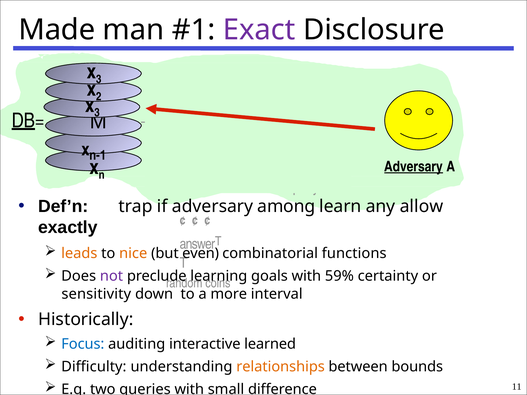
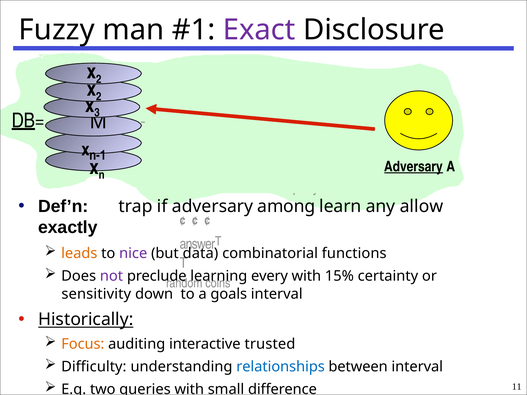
Made: Made -> Fuzzy (57, 30)
3: 3 -> 2 (99, 79)
nice colour: orange -> purple (133, 253)
even: even -> data (200, 253)
goals: goals -> every (269, 276)
59%: 59% -> 15% (339, 276)
more: more -> goals (229, 294)
Historically underline: none -> present (86, 320)
Focus colour: blue -> orange (83, 344)
learned: learned -> trusted (270, 344)
relationships colour: orange -> blue (281, 367)
between bounds: bounds -> interval (417, 367)
